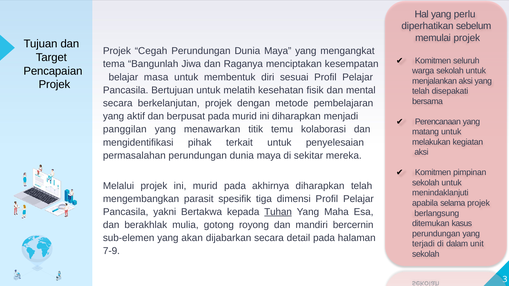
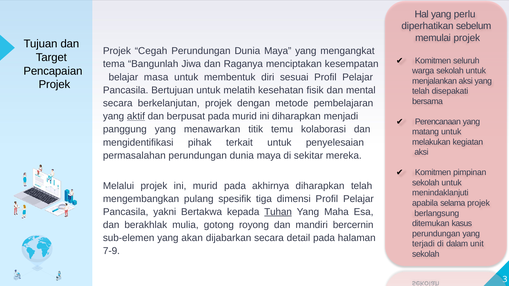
aktif underline: none -> present (136, 116)
panggilan: panggilan -> panggung (125, 130)
parasit: parasit -> pulang (199, 199)
